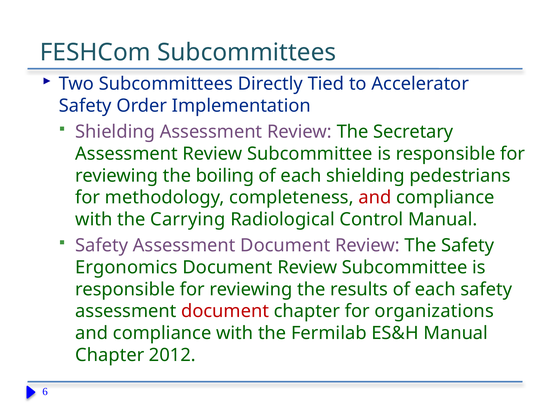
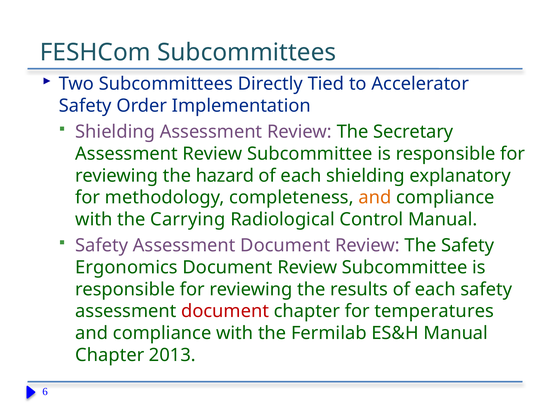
boiling: boiling -> hazard (225, 176)
pedestrians: pedestrians -> explanatory (460, 176)
and colour: red -> orange (375, 198)
organizations: organizations -> temperatures (434, 312)
2012: 2012 -> 2013 (172, 356)
